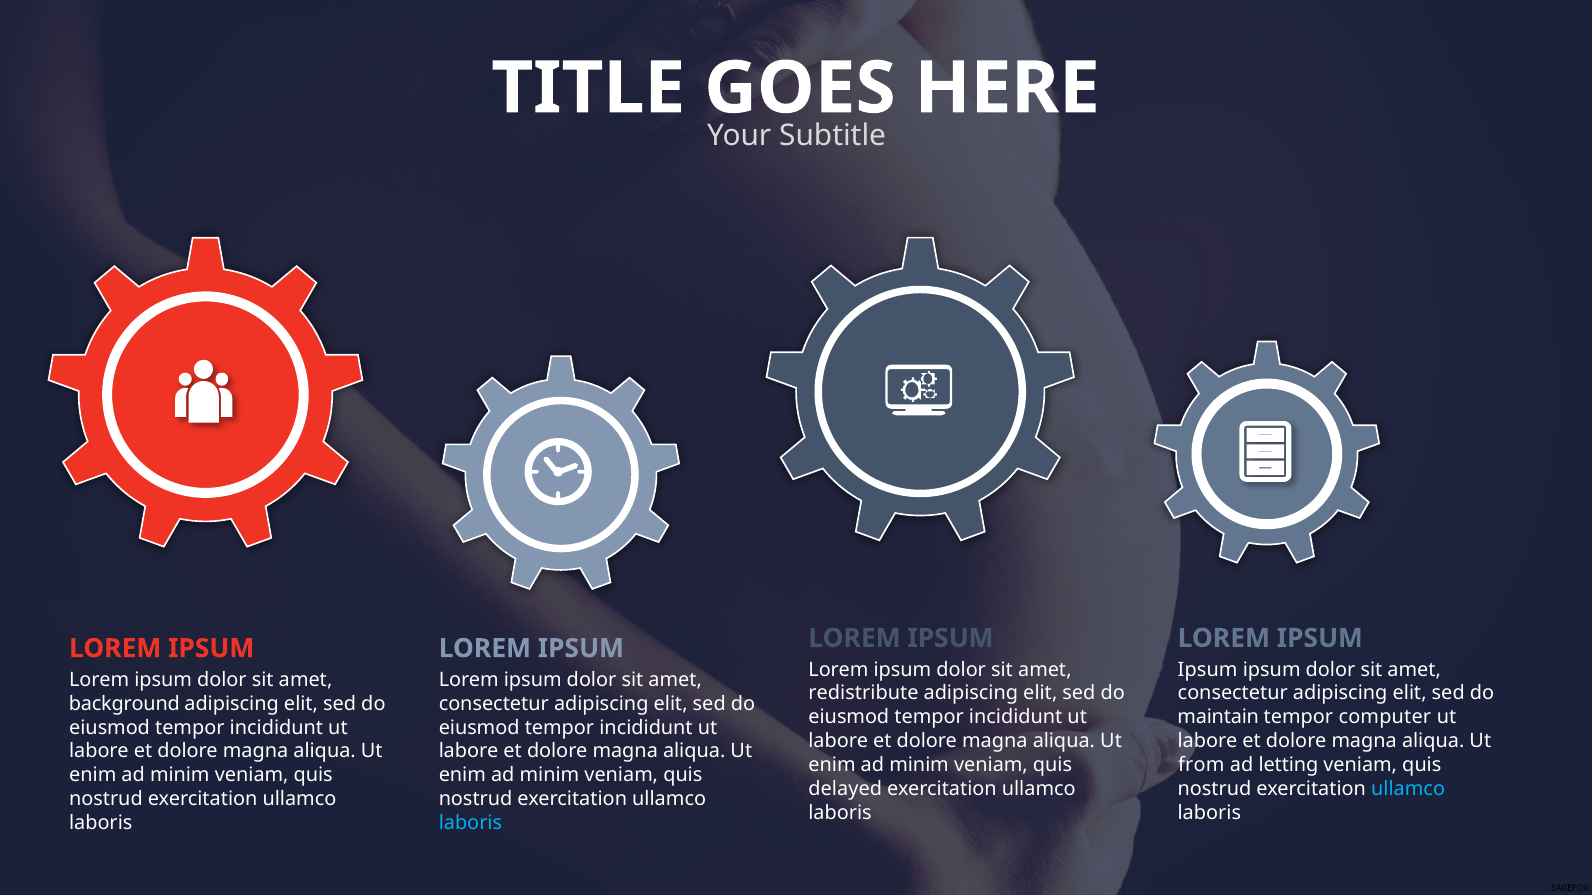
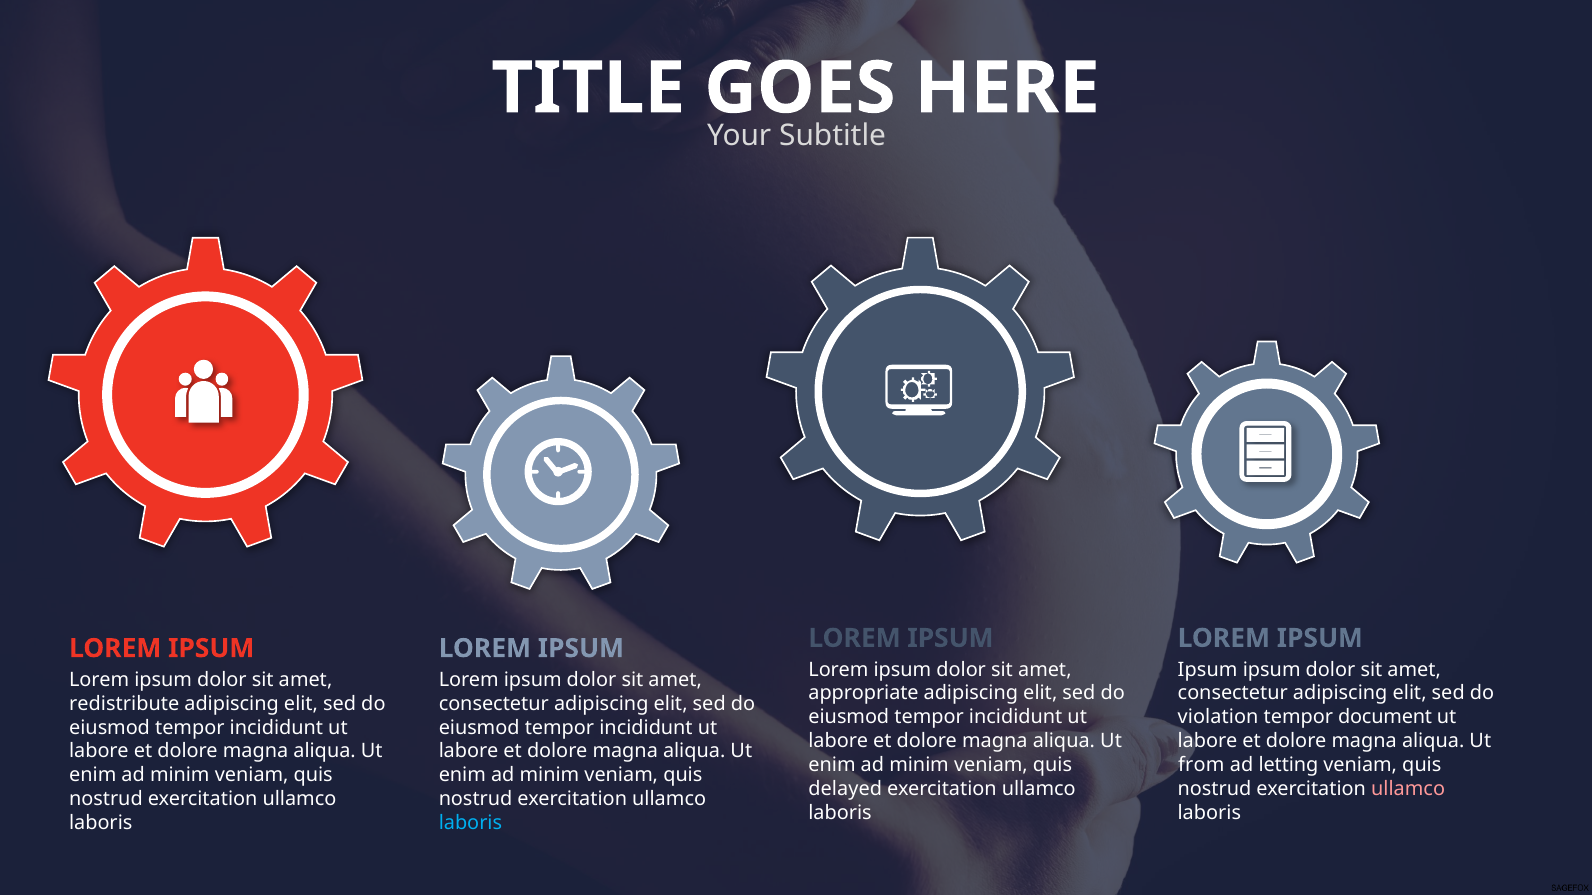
redistribute: redistribute -> appropriate (864, 694)
background: background -> redistribute (124, 704)
maintain: maintain -> violation (1218, 718)
computer: computer -> document (1385, 718)
ullamco colour: light blue -> pink (1408, 789)
